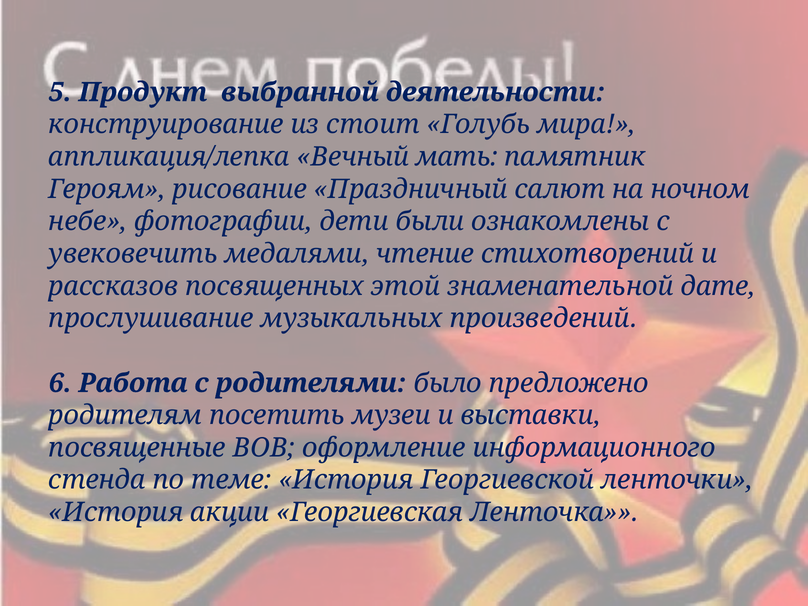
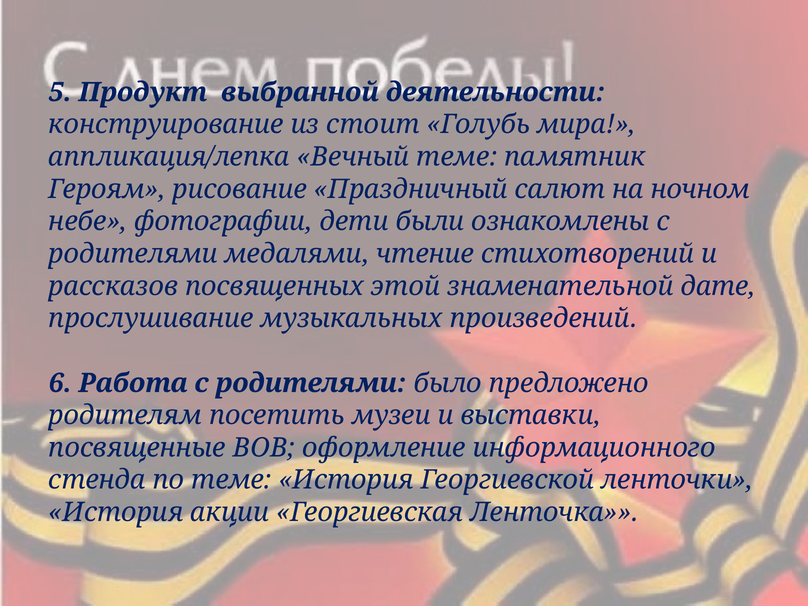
Вечный мать: мать -> теме (457, 157)
увековечить: увековечить -> родителями (133, 254)
